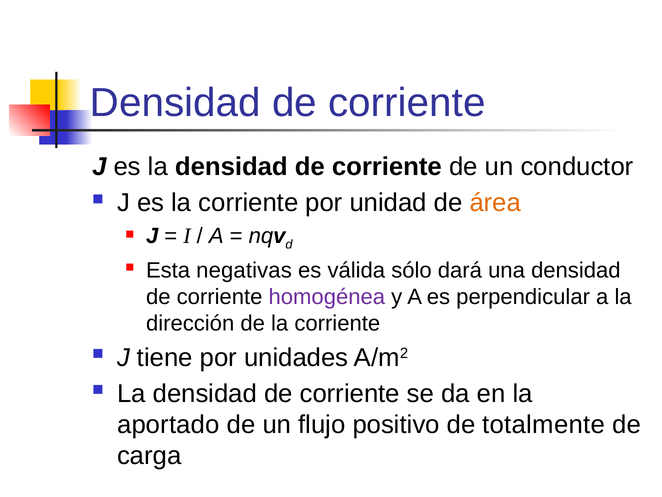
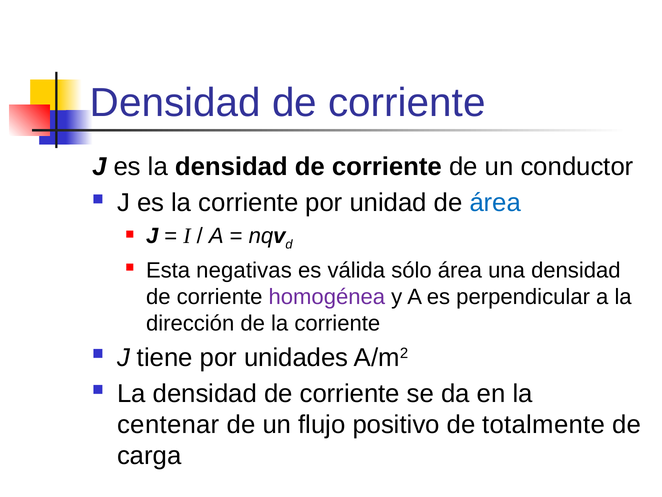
área colour: orange -> blue (495, 203)
sólo dará: dará -> área (460, 270)
aportado: aportado -> centenar (168, 424)
